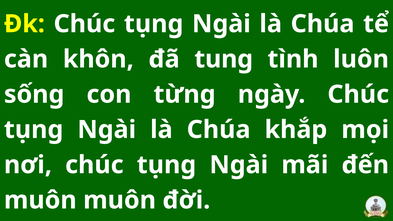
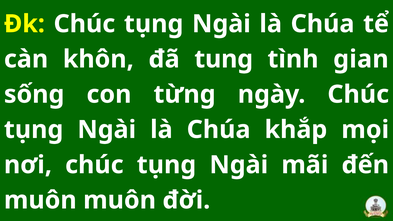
luôn: luôn -> gian (361, 59)
